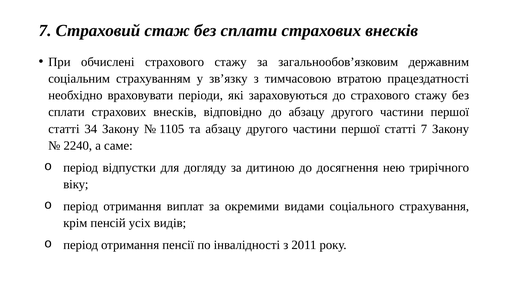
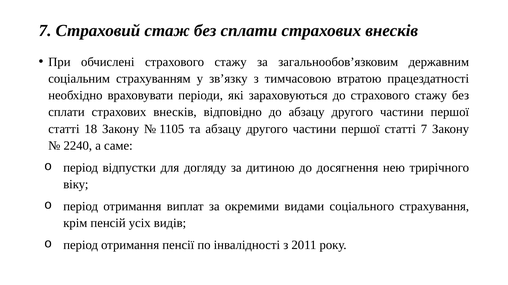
34: 34 -> 18 (91, 129)
